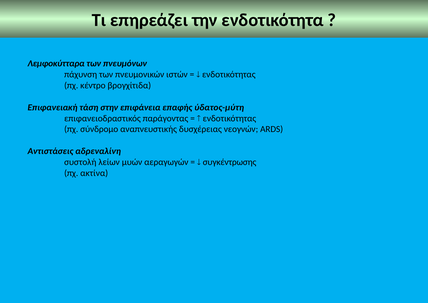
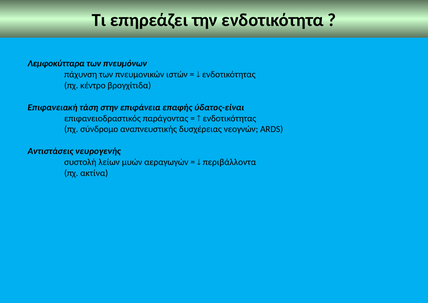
ύδατος-μύτη: ύδατος-μύτη -> ύδατος-είναι (219, 107)
αδρεναλίνη: αδρεναλίνη -> νευρογενής (98, 151)
συγκέντρωσης: συγκέντρωσης -> περιβάλλοντα (229, 162)
